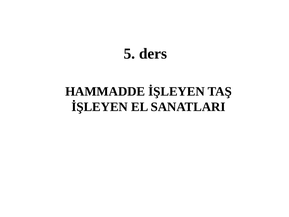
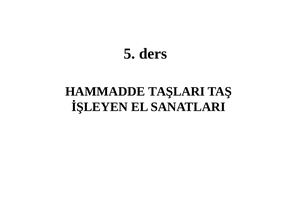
HAMMADDE İŞLEYEN: İŞLEYEN -> TAŞLARI (177, 91)
